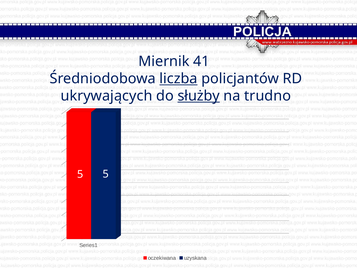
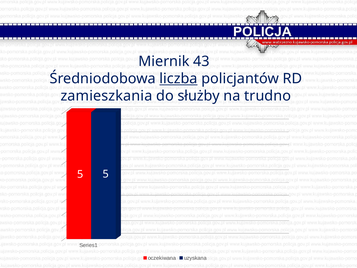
41: 41 -> 43 (201, 61)
ukrywających: ukrywających -> zamieszkania (106, 96)
służby underline: present -> none (199, 96)
